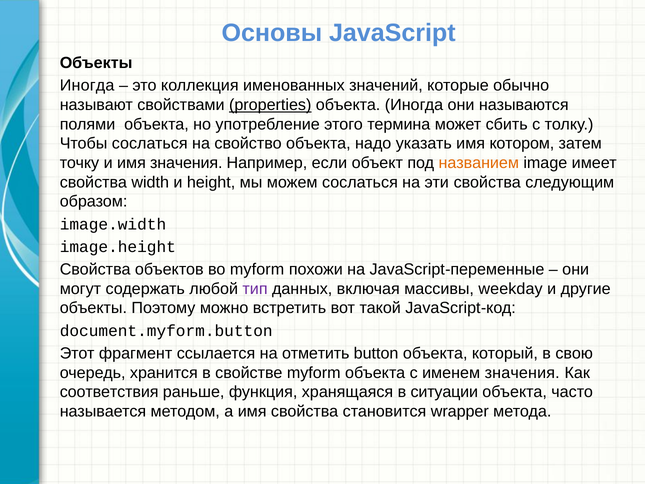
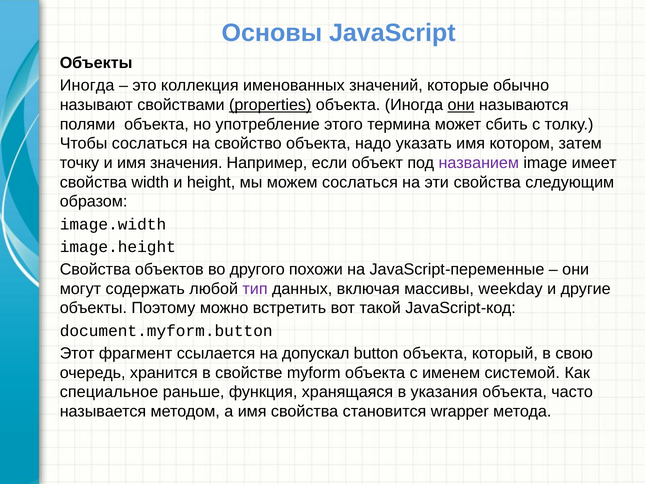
они underline: none -> present (461, 105)
названием colour: orange -> purple (479, 163)
во myform: myform -> другого (257, 269)
отметить: отметить -> допускал (316, 353)
именем значения: значения -> системой (522, 372)
соответствия: соответствия -> специальное (109, 392)
ситуации: ситуации -> указания (444, 392)
